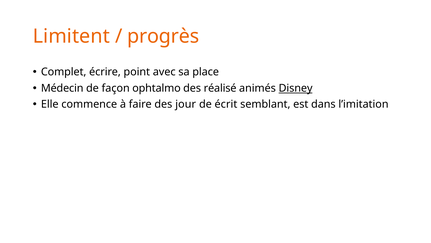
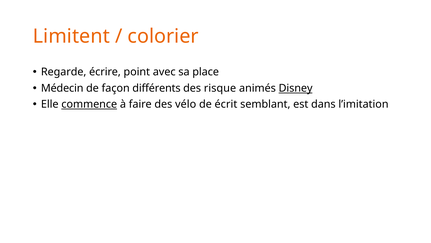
progrès: progrès -> colorier (163, 36)
Complet: Complet -> Regarde (64, 72)
ophtalmo: ophtalmo -> différents (157, 88)
réalisé: réalisé -> risque (220, 88)
commence underline: none -> present (89, 104)
jour: jour -> vélo (186, 104)
